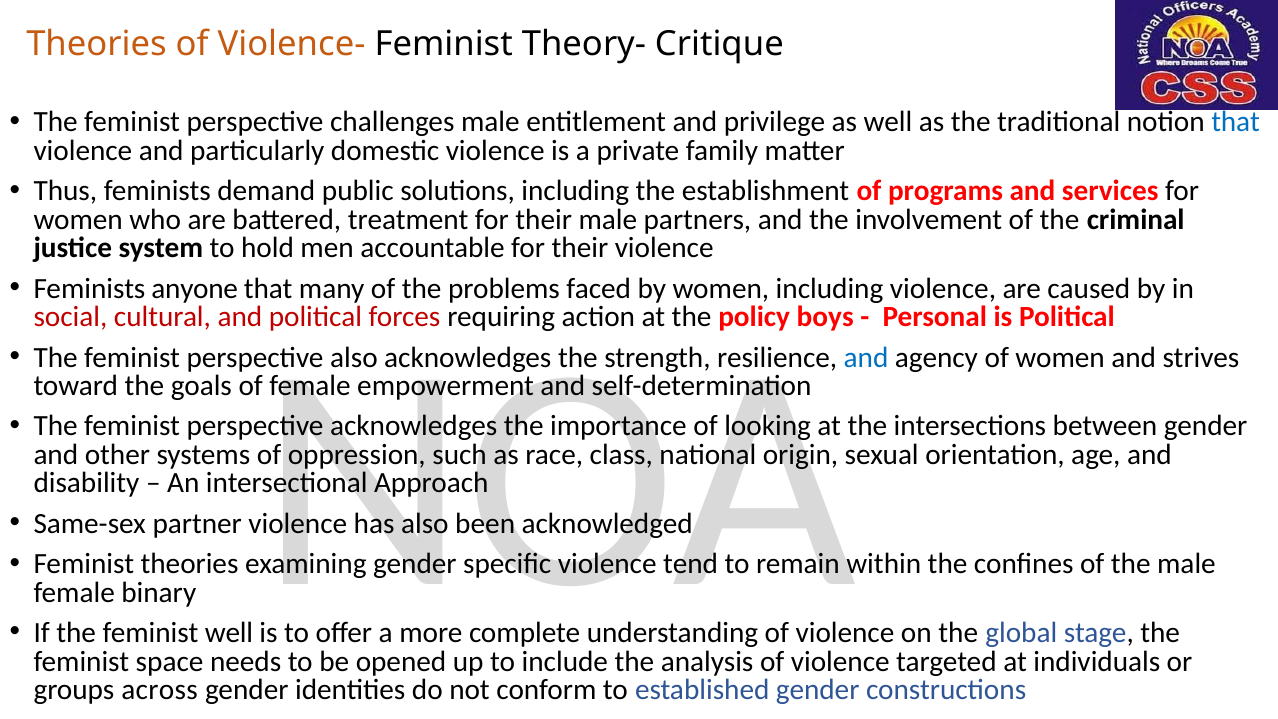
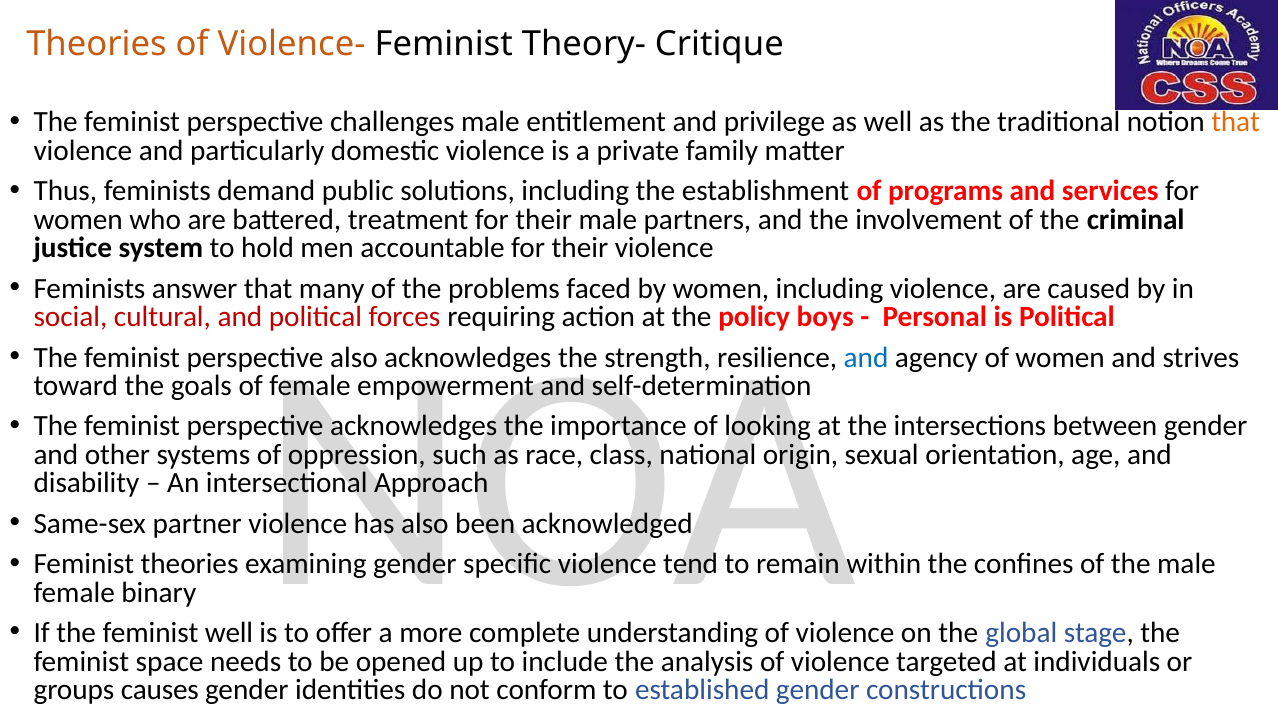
that colour: blue -> orange (1236, 122)
anyone: anyone -> answer (195, 288)
across: across -> causes (160, 690)
